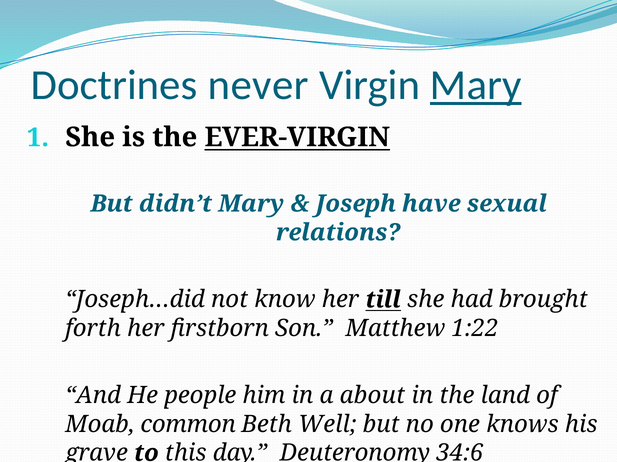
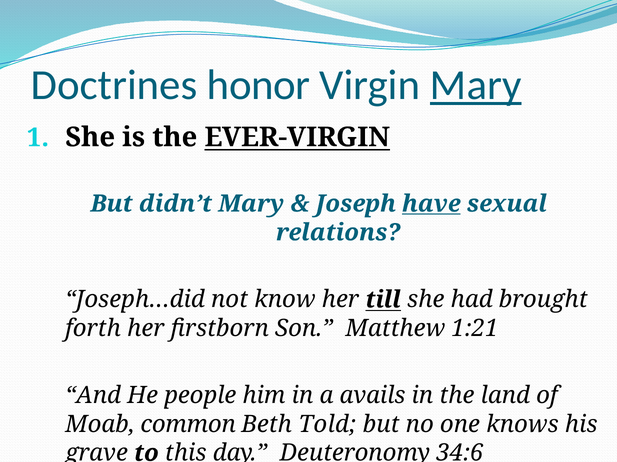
never: never -> honor (259, 85)
have underline: none -> present (431, 204)
1:22: 1:22 -> 1:21 (475, 329)
about: about -> avails (373, 396)
Well: Well -> Told (327, 425)
